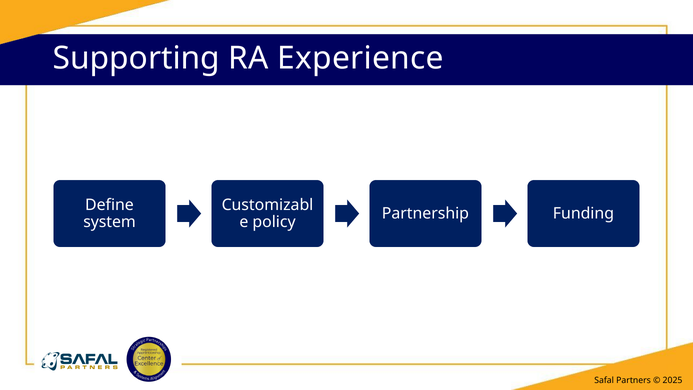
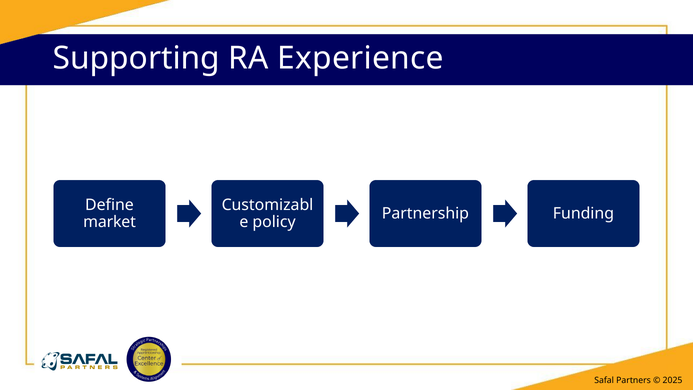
system: system -> market (110, 222)
